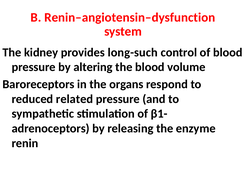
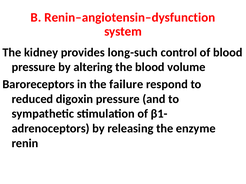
organs: organs -> failure (126, 85)
related: related -> digoxin (75, 99)
